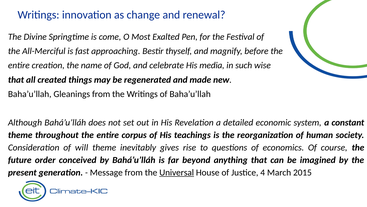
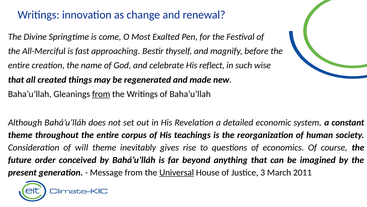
media: media -> reflect (212, 65)
from underline: none -> present (101, 94)
4: 4 -> 3 (263, 172)
2015: 2015 -> 2011 (302, 172)
